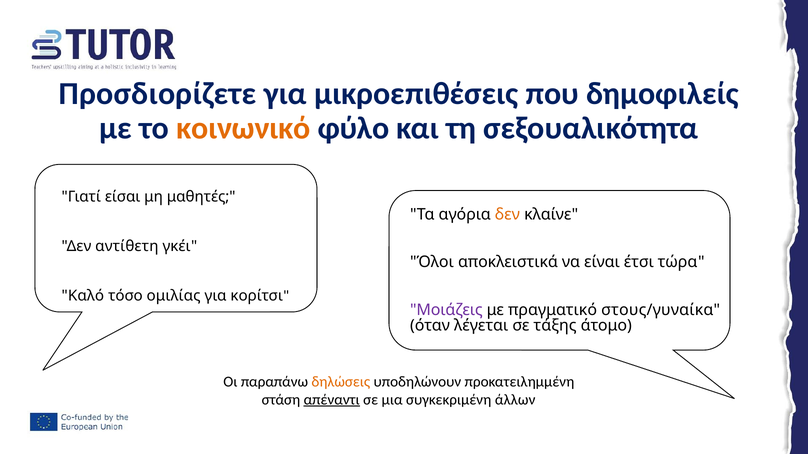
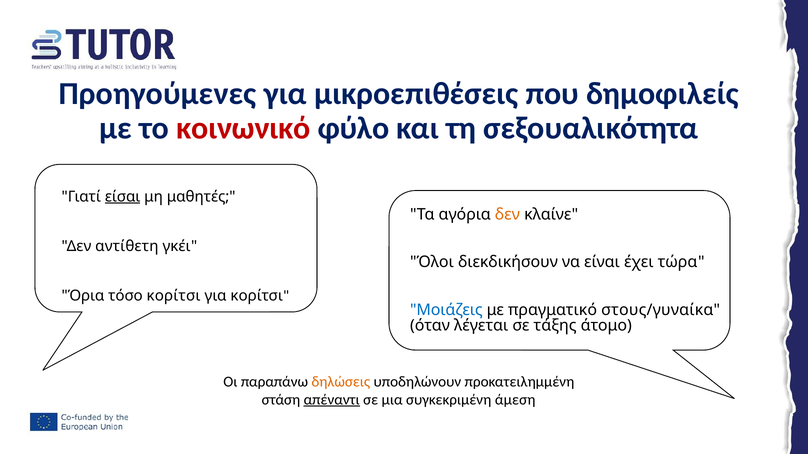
Προσδιορίζετε: Προσδιορίζετε -> Προηγούμενες (158, 94)
κοινωνικό colour: orange -> red (243, 129)
είσαι underline: none -> present (123, 197)
αποκλειστικά: αποκλειστικά -> διεκδικήσουν (508, 263)
έτσι: έτσι -> έχει (639, 263)
Καλό: Καλό -> Όρια (83, 296)
τόσο ομιλίας: ομιλίας -> κορίτσι (174, 296)
Μοιάζεις colour: purple -> blue (446, 310)
άλλων: άλλων -> άμεση (515, 400)
